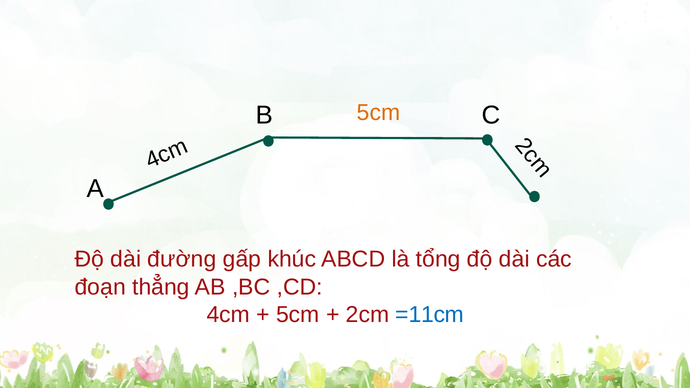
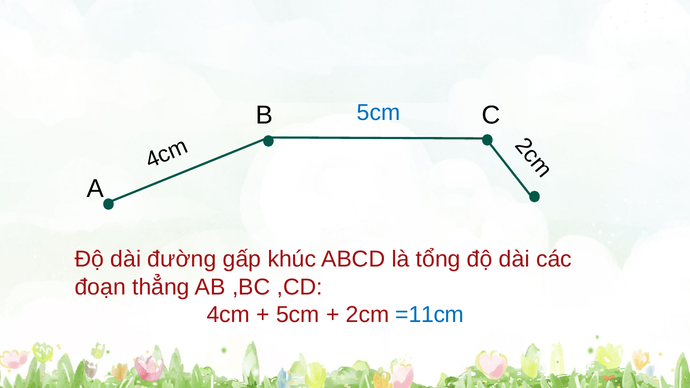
5cm colour: orange -> blue (379, 113)
